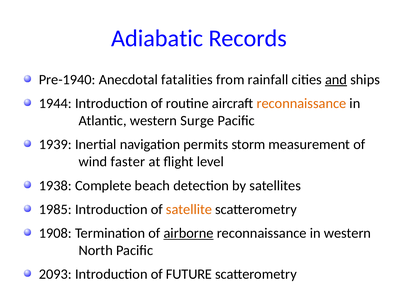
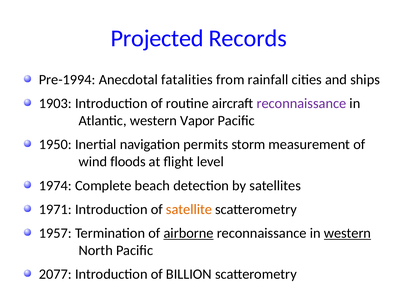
Adiabatic: Adiabatic -> Projected (157, 39)
Pre-1940: Pre-1940 -> Pre-1994 (67, 80)
and underline: present -> none (336, 80)
1944: 1944 -> 1903 (55, 104)
reconnaissance colour: orange -> purple (301, 104)
Surge: Surge -> Vapor (197, 121)
1939: 1939 -> 1950 (55, 145)
faster: faster -> floods (128, 162)
1938: 1938 -> 1974 (55, 186)
1985: 1985 -> 1971 (55, 210)
1908: 1908 -> 1957 (55, 234)
western underline: none -> present (347, 234)
2093: 2093 -> 2077 (55, 275)
FUTURE: FUTURE -> BILLION (189, 275)
